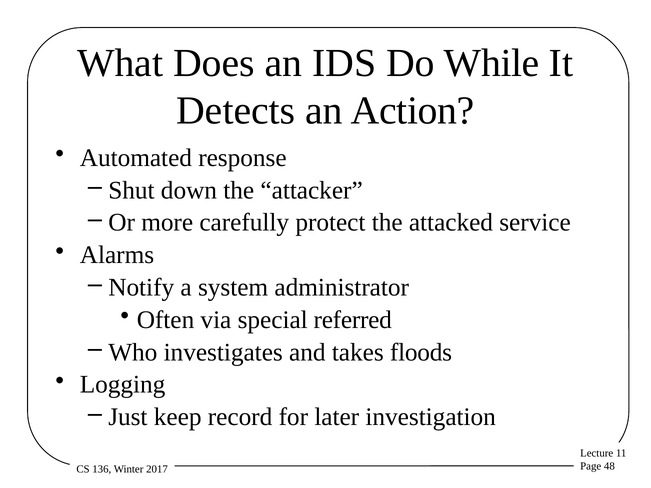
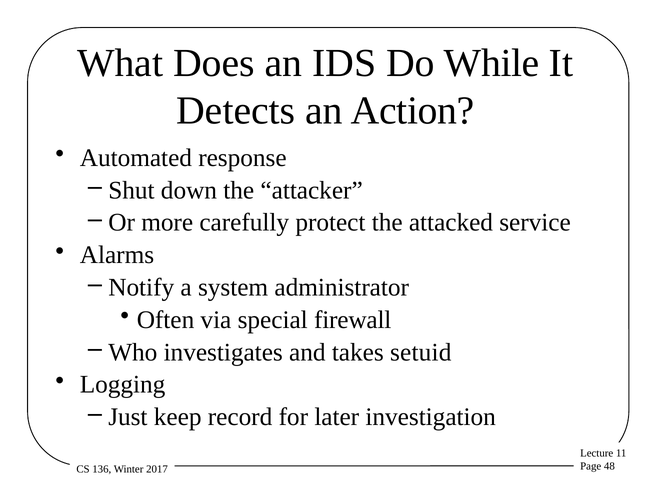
referred: referred -> firewall (353, 320)
floods: floods -> setuid (421, 352)
